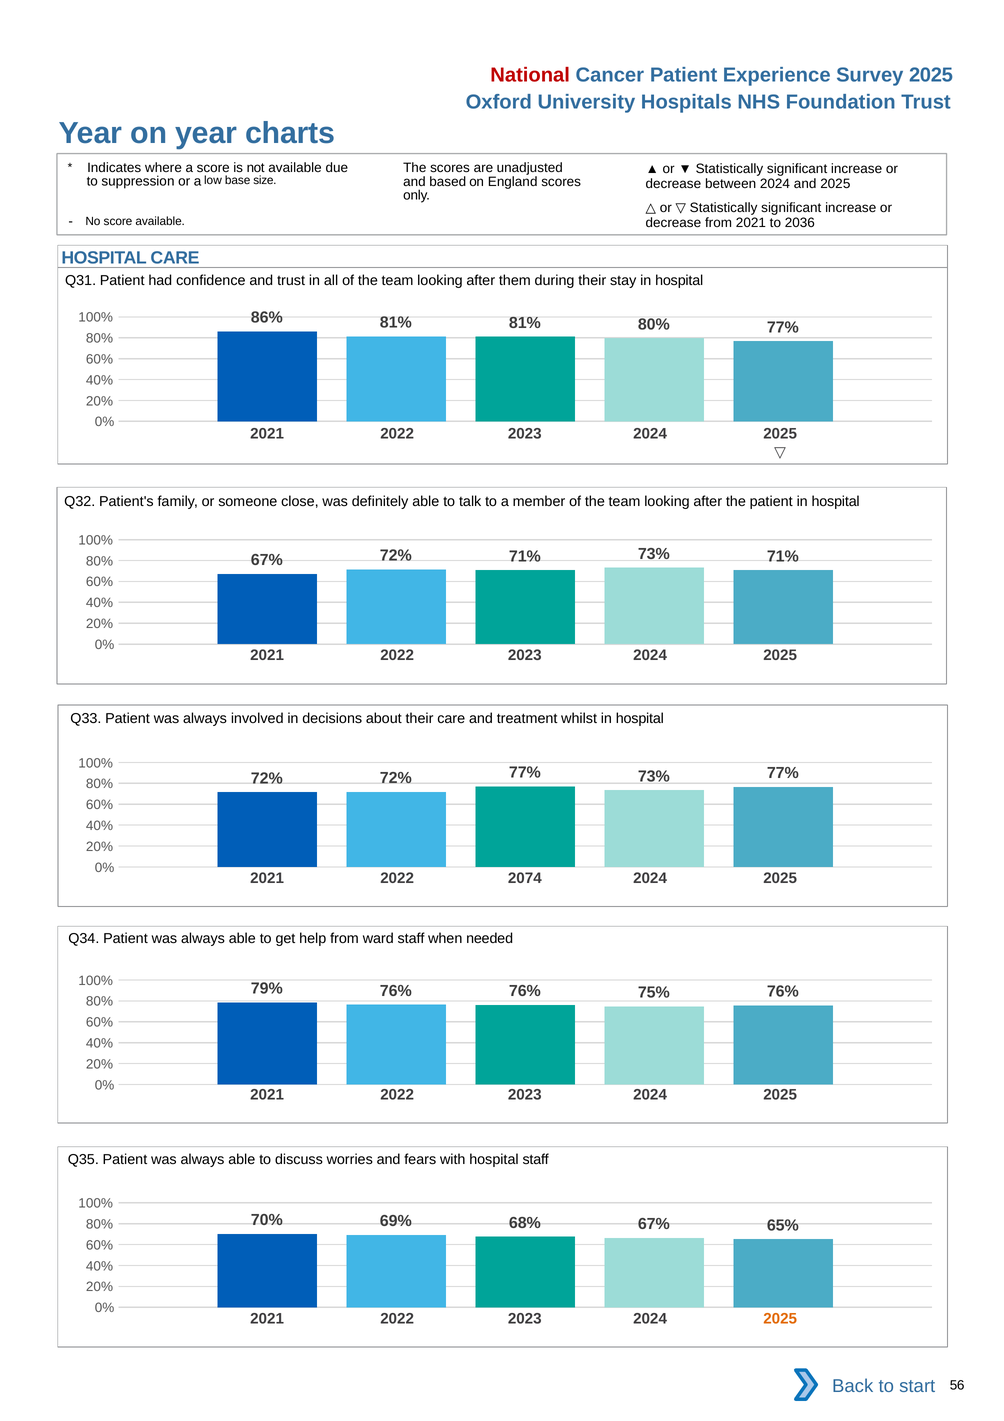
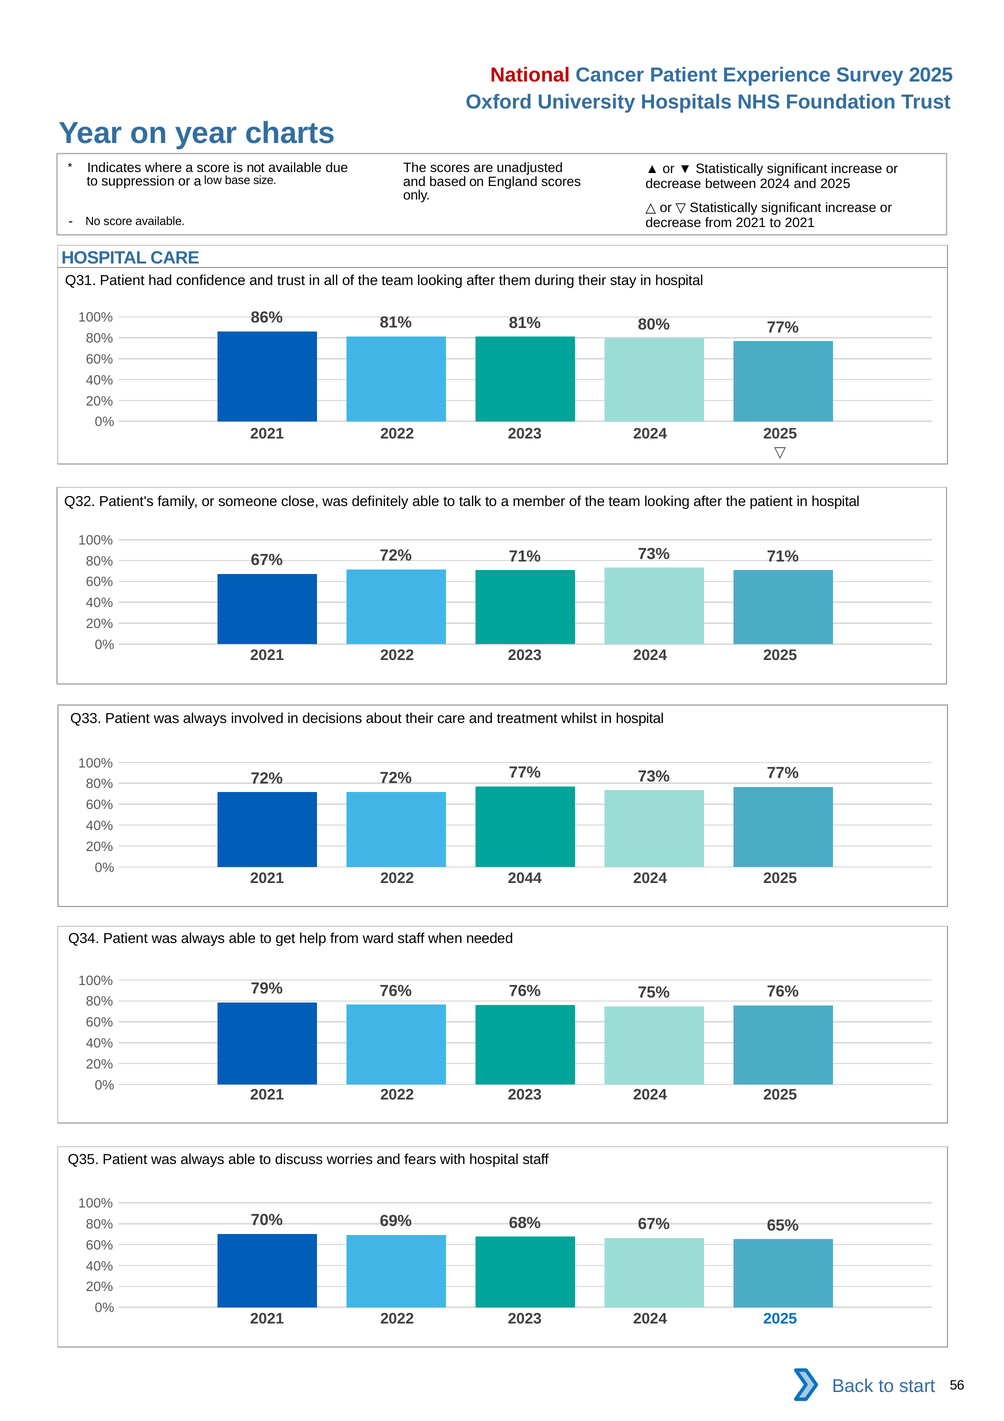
to 2036: 2036 -> 2021 (800, 223)
2074: 2074 -> 2044 (525, 878)
2025 colour: orange -> blue (780, 1319)
